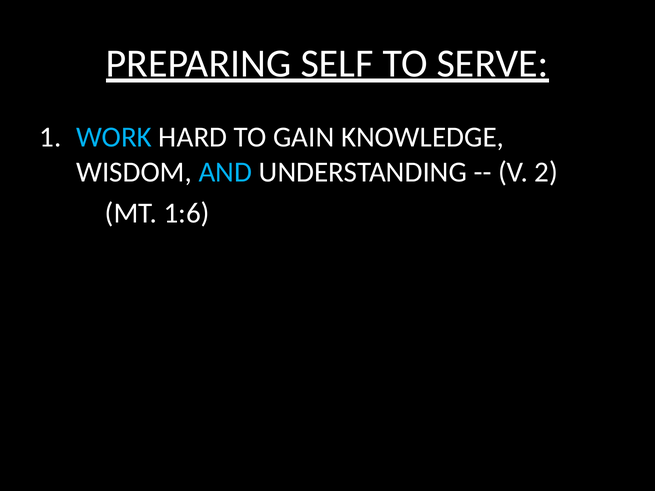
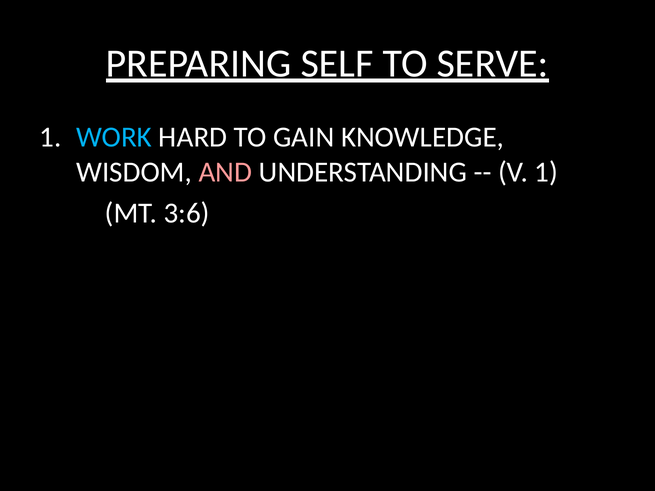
AND colour: light blue -> pink (225, 172)
V 2: 2 -> 1 (546, 172)
1:6: 1:6 -> 3:6 (187, 213)
